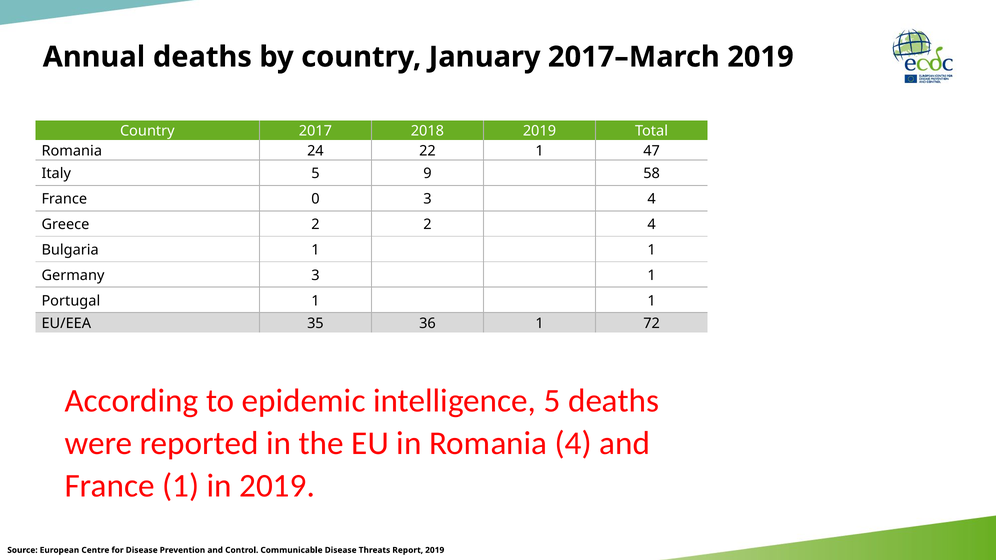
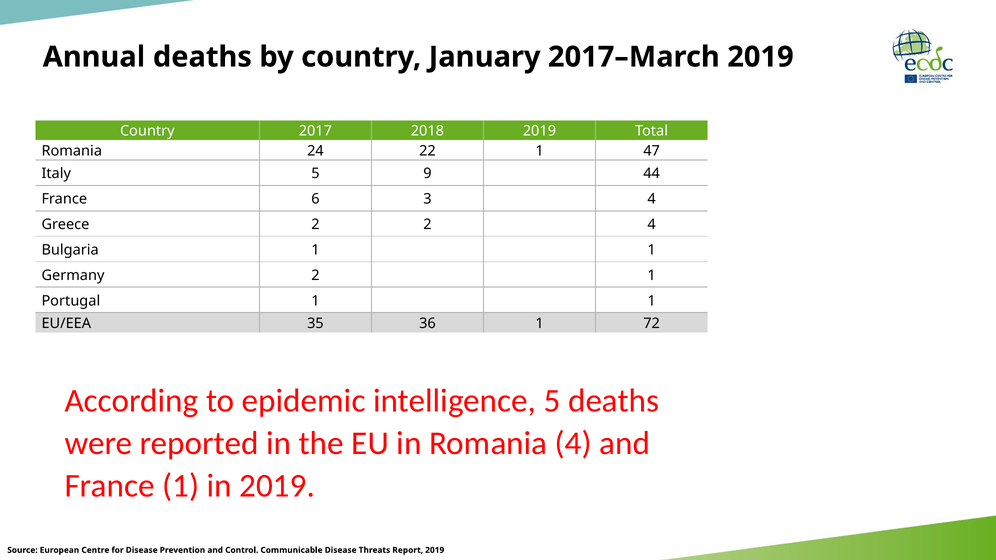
58: 58 -> 44 (652, 174)
0: 0 -> 6 (315, 199)
Germany 3: 3 -> 2 (315, 275)
